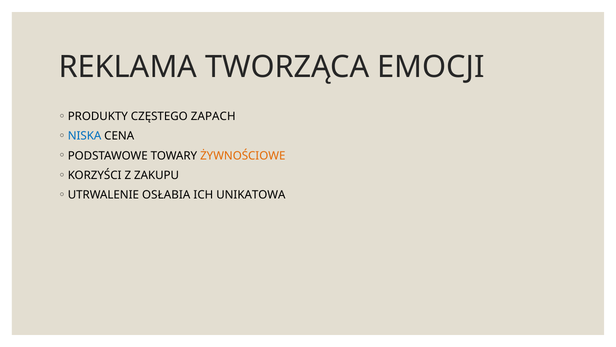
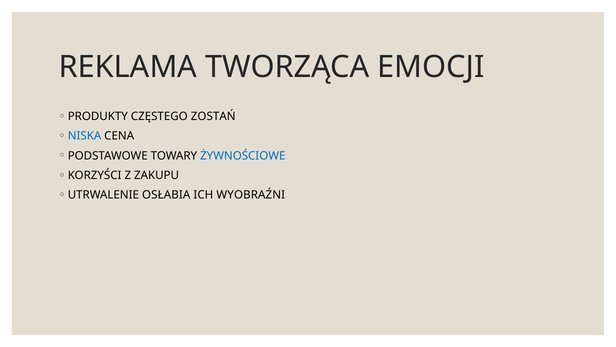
ZAPACH: ZAPACH -> ZOSTAŃ (213, 116)
ŻYWNOŚCIOWE colour: orange -> blue (243, 156)
UNIKATOWA: UNIKATOWA -> WYOBRAŹNI (251, 195)
